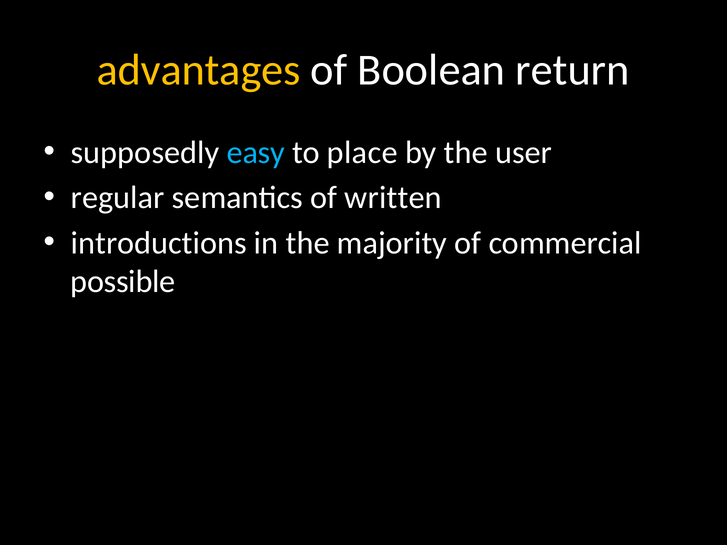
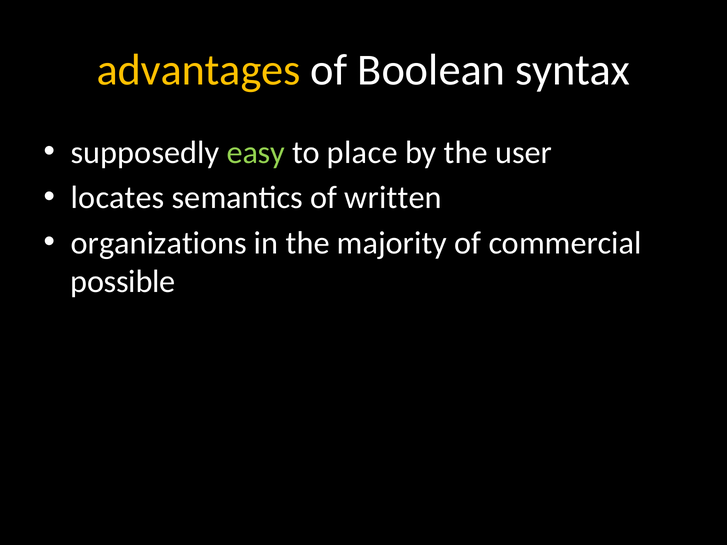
return: return -> syntax (573, 70)
easy colour: light blue -> light green (256, 153)
regular: regular -> locates (118, 198)
introductions: introductions -> organizations (159, 243)
